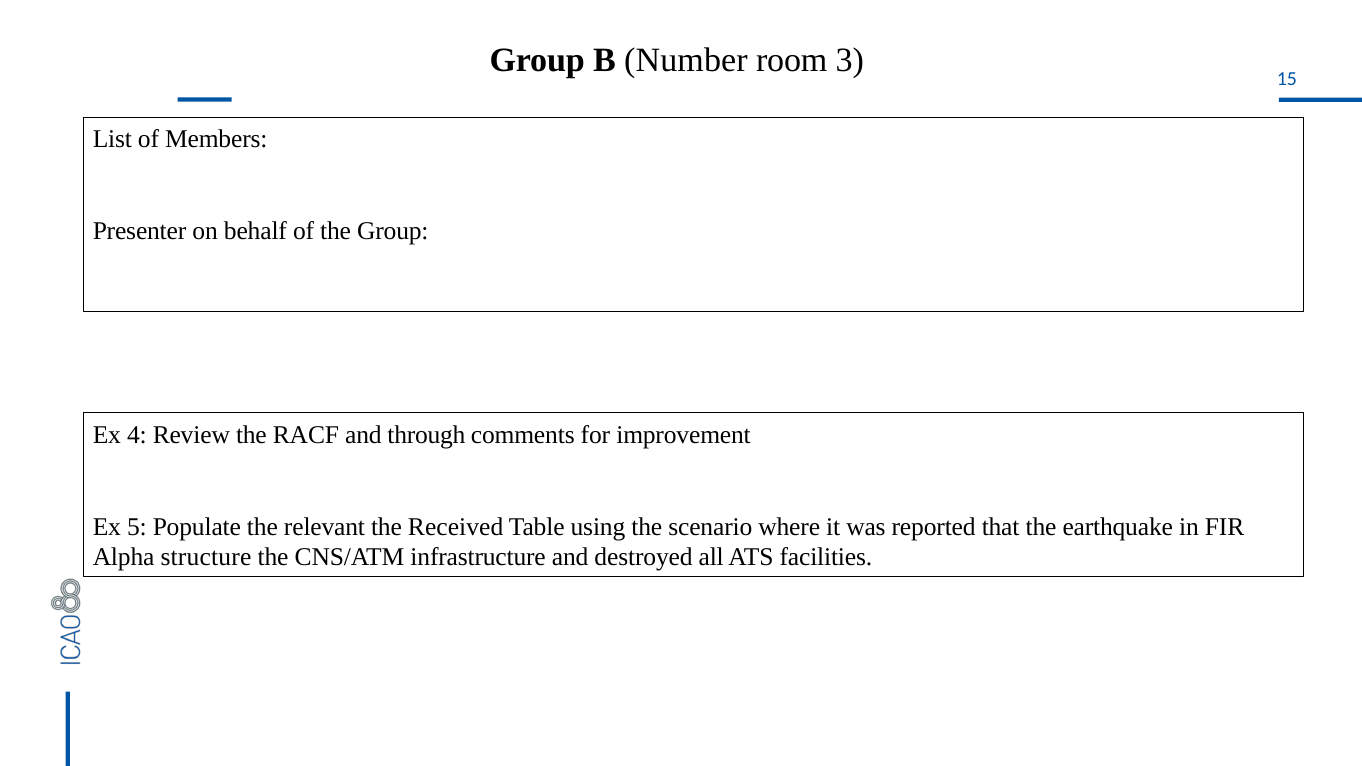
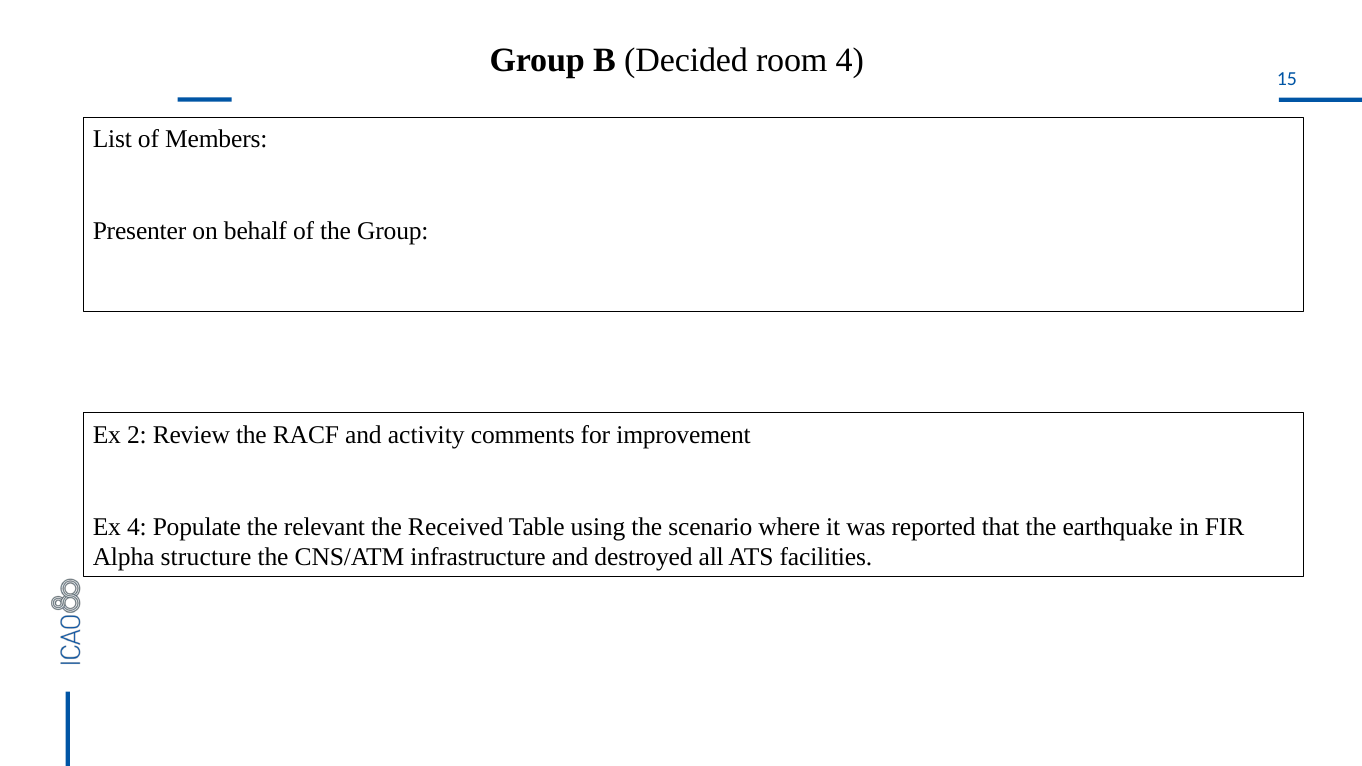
Number: Number -> Decided (686, 61)
room 3: 3 -> 4 (850, 61)
4: 4 -> 2 (137, 435)
through: through -> activity (426, 435)
Ex 5: 5 -> 4 (137, 527)
